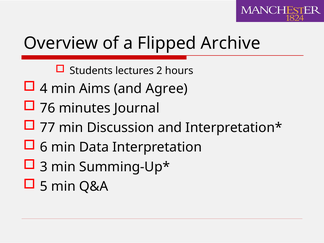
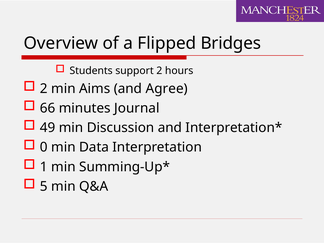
Archive: Archive -> Bridges (231, 43)
lectures: lectures -> support (135, 71)
4: 4 -> 2 (44, 89)
76: 76 -> 66 (48, 108)
77: 77 -> 49 (48, 128)
6: 6 -> 0 (44, 147)
3: 3 -> 1 (44, 167)
